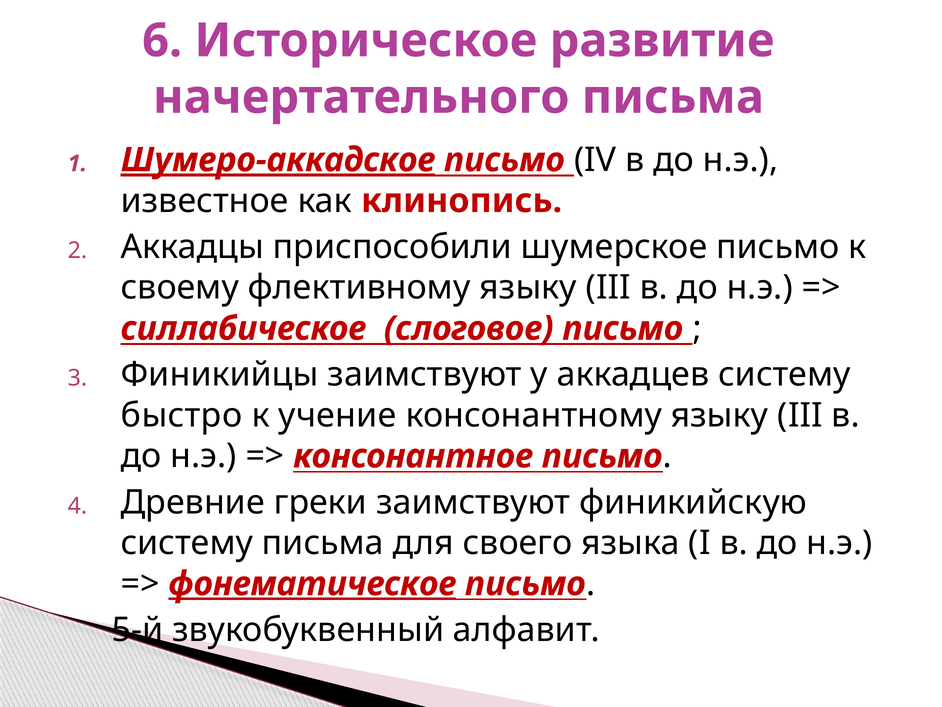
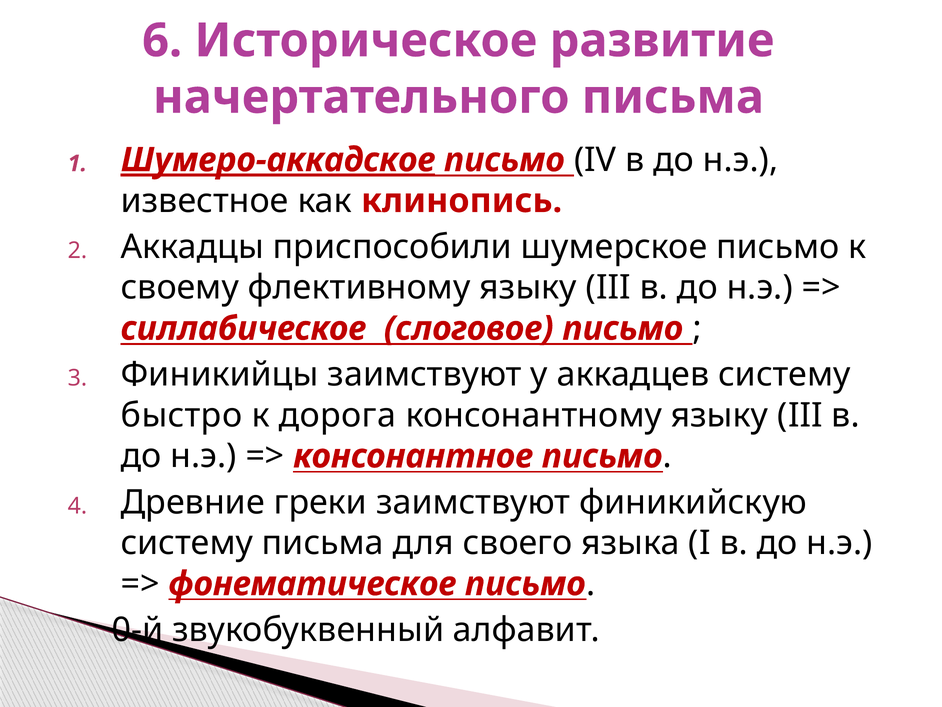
учение: учение -> дорога (338, 415)
фонематическое underline: present -> none (312, 584)
5-й: 5-й -> 0-й (138, 630)
